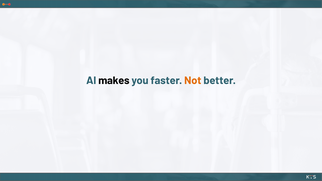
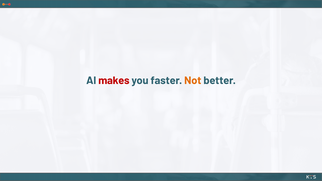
makes colour: black -> red (114, 81)
